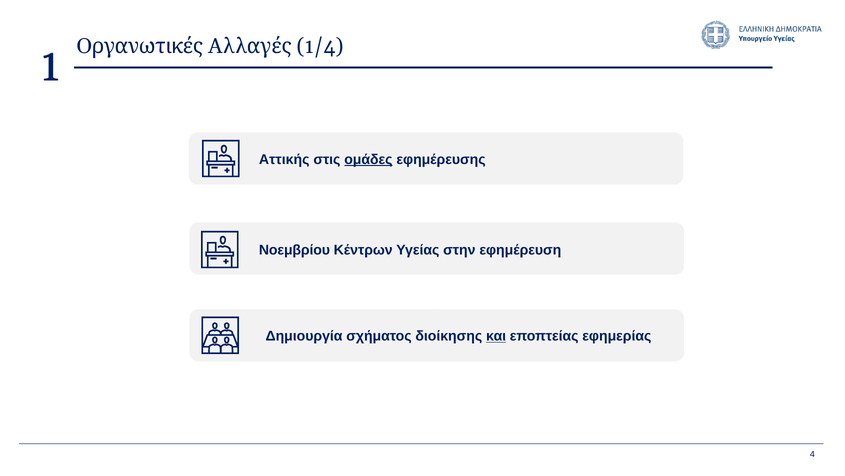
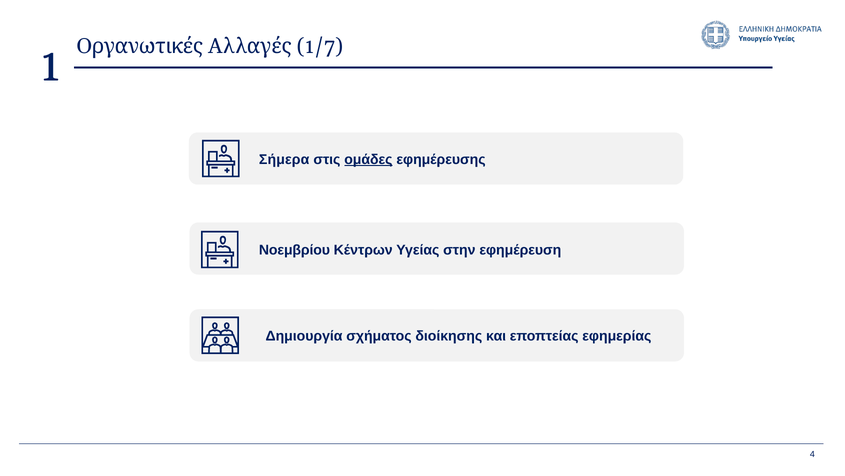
1/4: 1/4 -> 1/7 (320, 46)
Αττικής: Αττικής -> Σήμερα (284, 159)
και underline: present -> none (496, 336)
